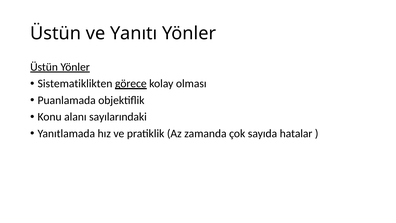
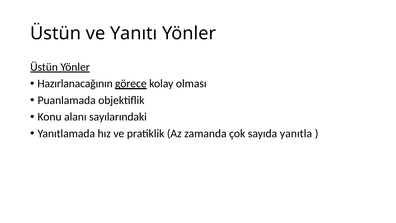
Sistematiklikten: Sistematiklikten -> Hazırlanacağının (75, 84)
hatalar: hatalar -> yanıtla (296, 133)
